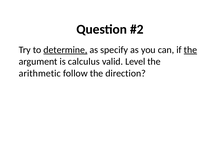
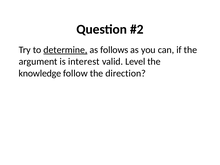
specify: specify -> follows (114, 50)
the underline: present -> none (190, 50)
calculus: calculus -> interest (84, 62)
arithmetic: arithmetic -> knowledge (40, 73)
